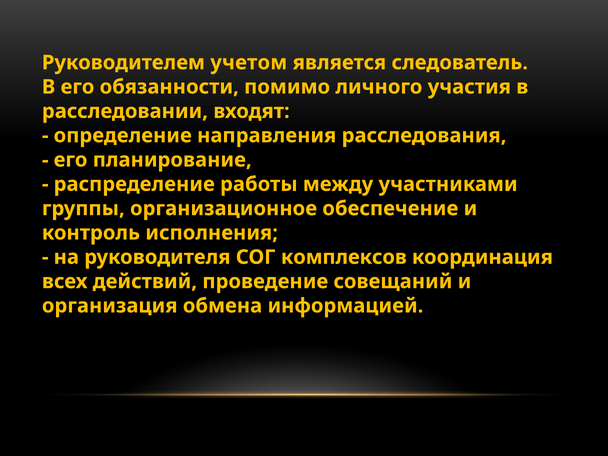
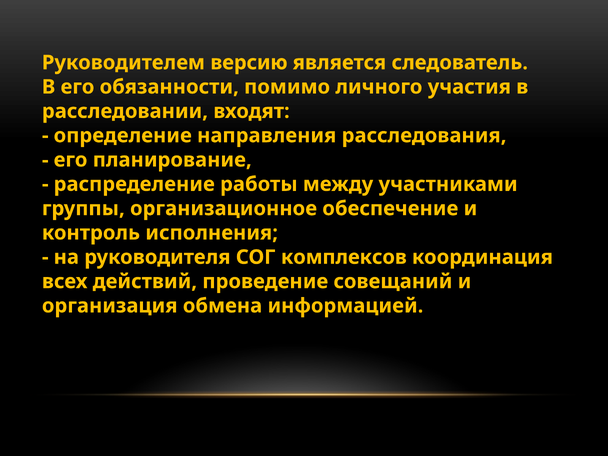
учетом: учетом -> версию (249, 63)
